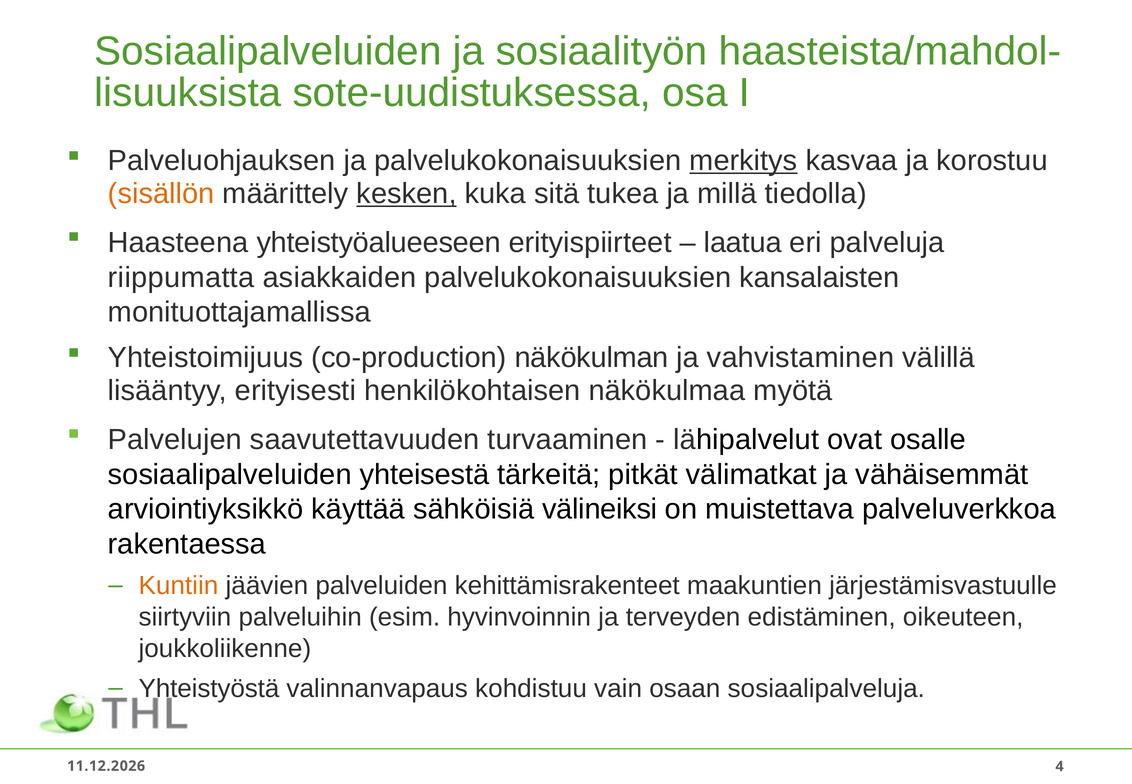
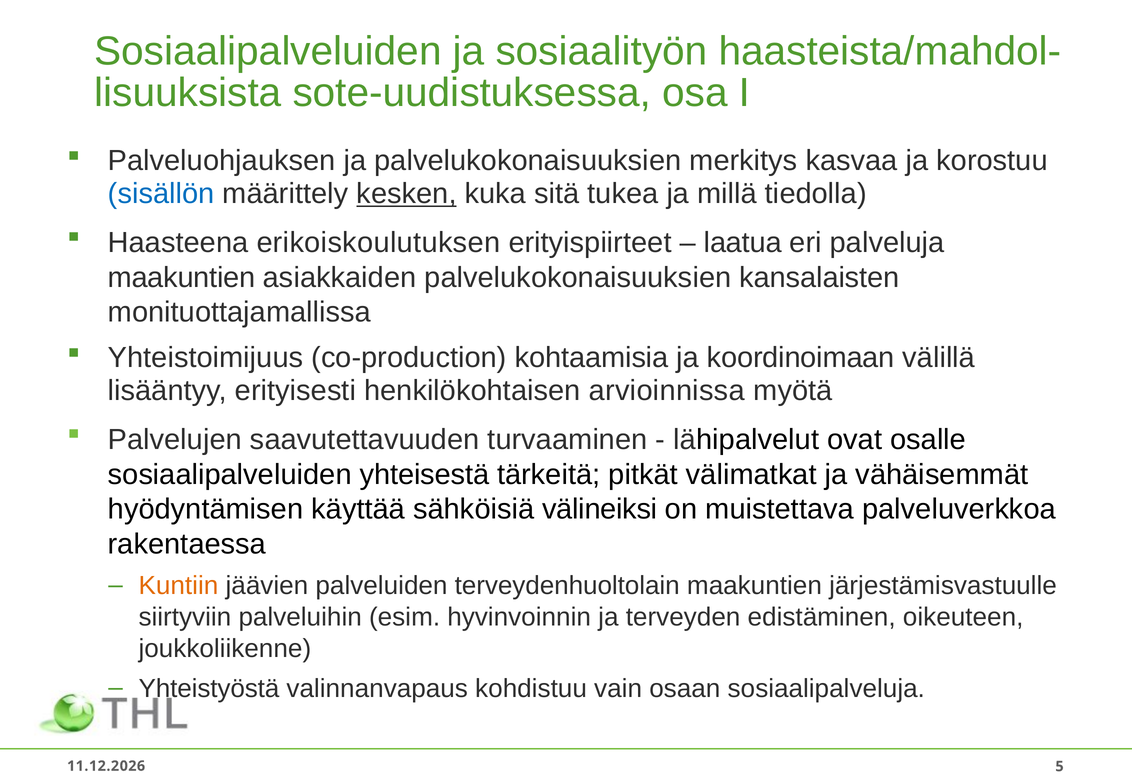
merkitys underline: present -> none (743, 161)
sisällön colour: orange -> blue (161, 194)
yhteistyöalueeseen: yhteistyöalueeseen -> erikoiskoulutuksen (378, 243)
riippumatta: riippumatta -> maakuntien (181, 277)
näkökulman: näkökulman -> kohtaamisia (592, 358)
vahvistaminen: vahvistaminen -> koordinoimaan (801, 358)
näkökulmaa: näkökulmaa -> arvioinnissa (667, 391)
arviointiyksikkö: arviointiyksikkö -> hyödyntämisen (206, 509)
kehittämisrakenteet: kehittämisrakenteet -> terveydenhuoltolain (567, 586)
4: 4 -> 5 (1060, 766)
